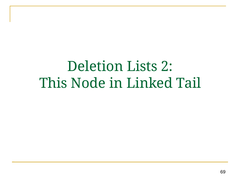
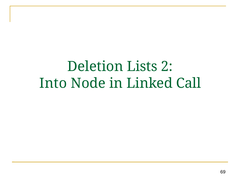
This: This -> Into (53, 83)
Tail: Tail -> Call (189, 83)
